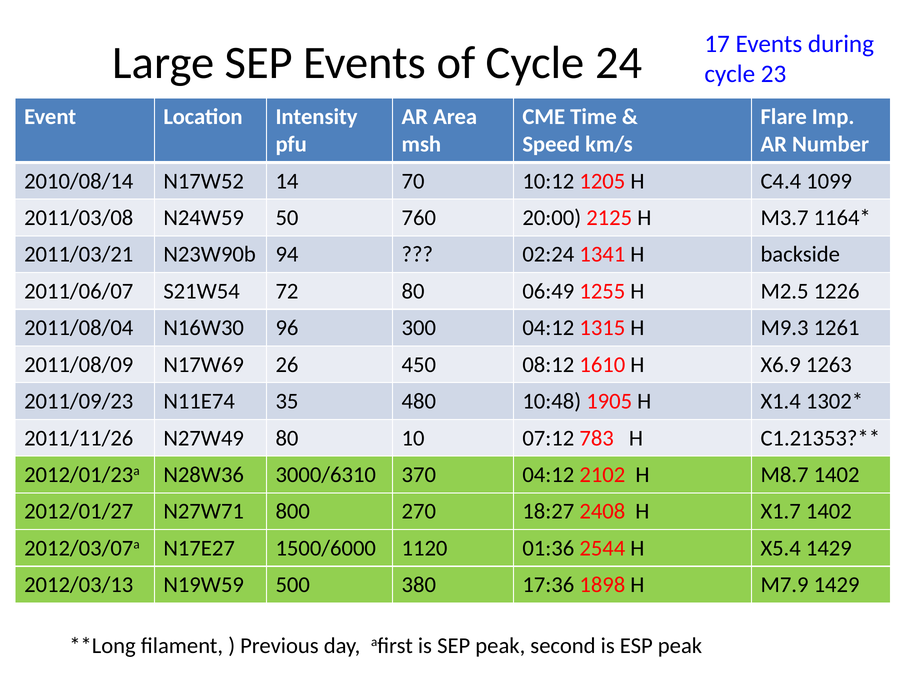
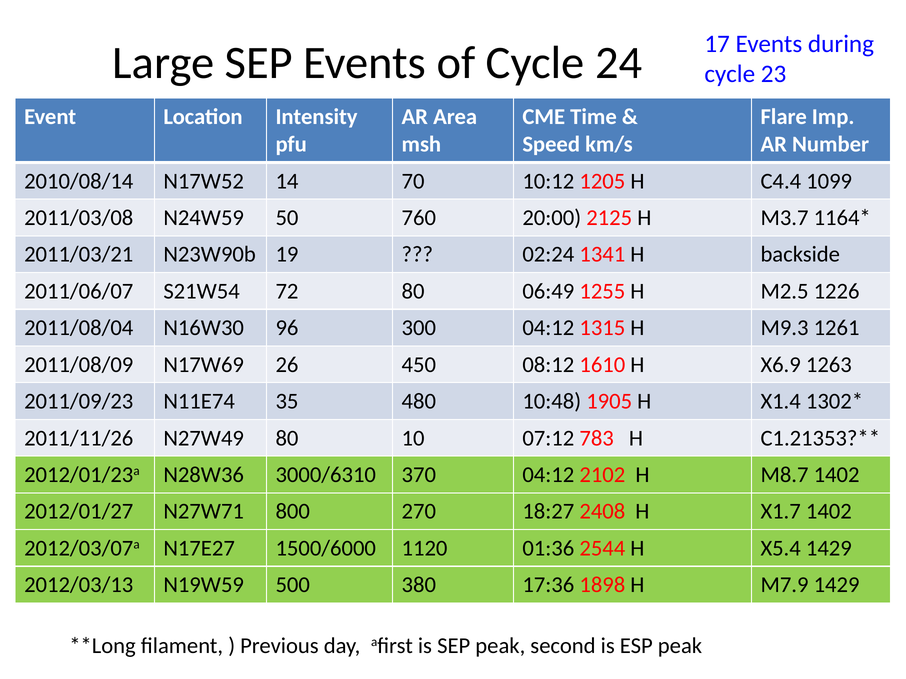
94: 94 -> 19 (287, 255)
